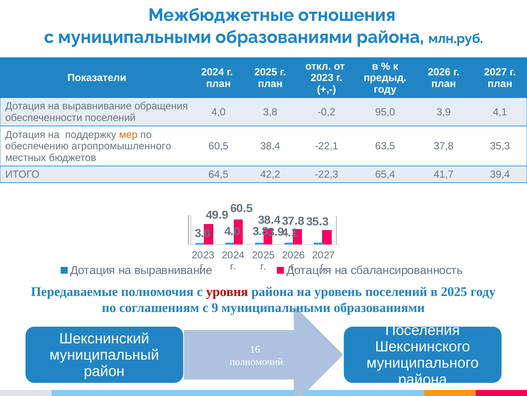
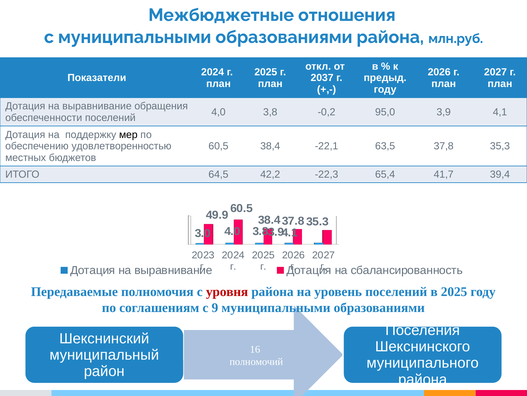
2023: 2023 -> 2037 (322, 78)
мер colour: orange -> black (128, 134)
агропромышленного: агропромышленного -> удовлетворенностью (121, 146)
